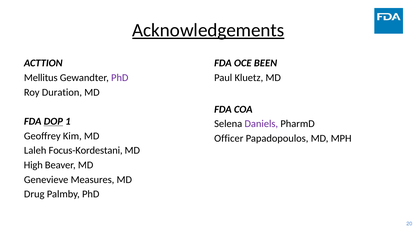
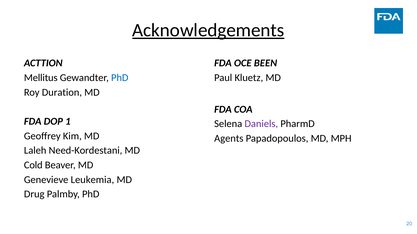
PhD colour: purple -> blue (120, 78)
DOP underline: present -> none (53, 122)
Officer: Officer -> Agents (229, 139)
Focus-Kordestani: Focus-Kordestani -> Need-Kordestani (86, 151)
High: High -> Cold (33, 165)
Measures: Measures -> Leukemia (92, 180)
